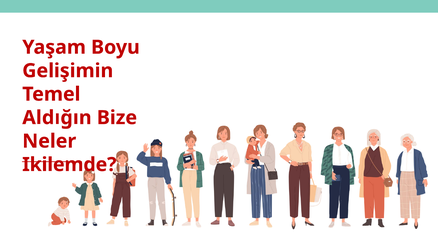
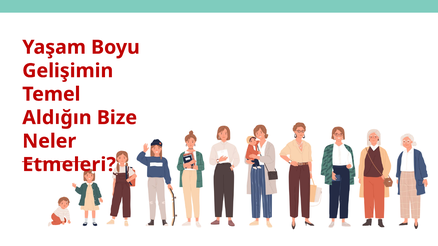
Ikilemde: Ikilemde -> Etmeleri (69, 165)
